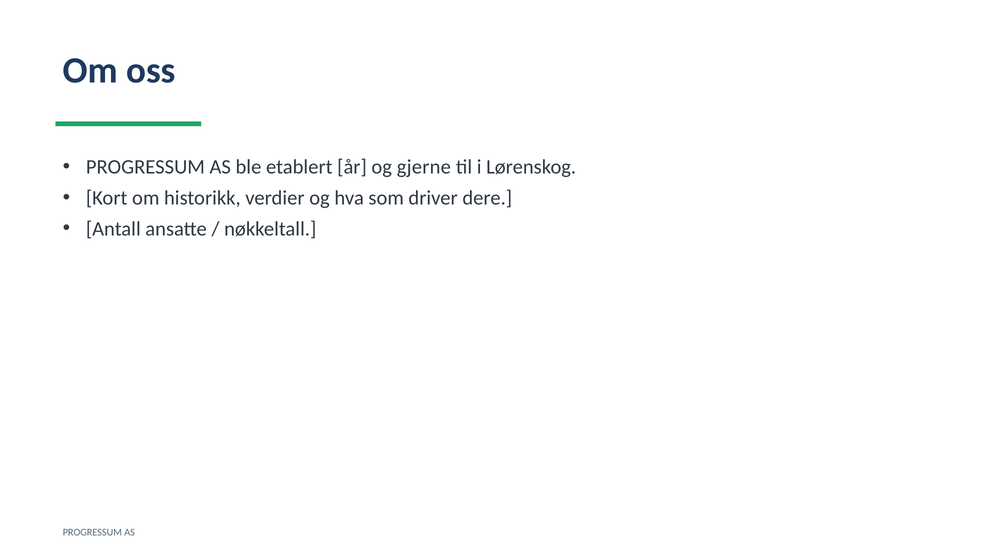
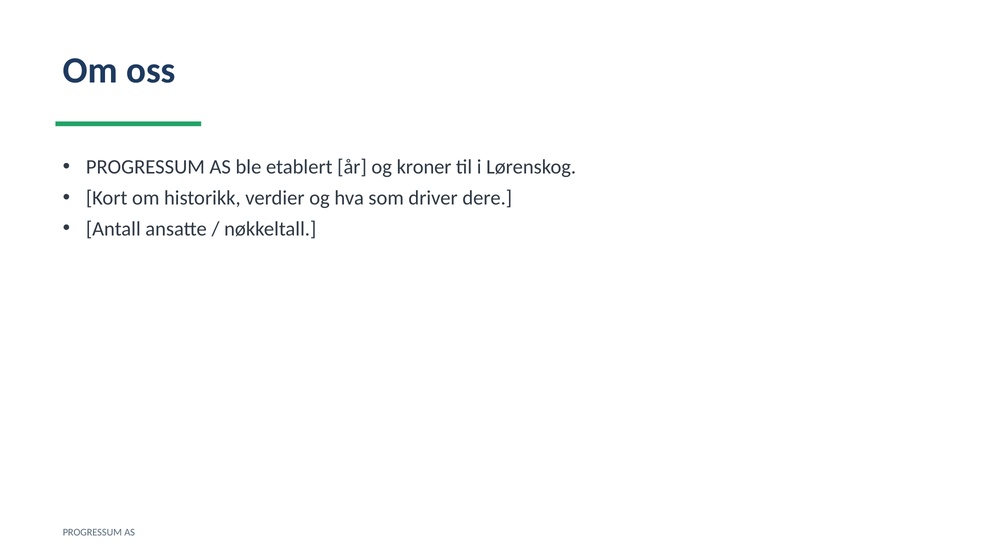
gjerne: gjerne -> kroner (424, 167)
